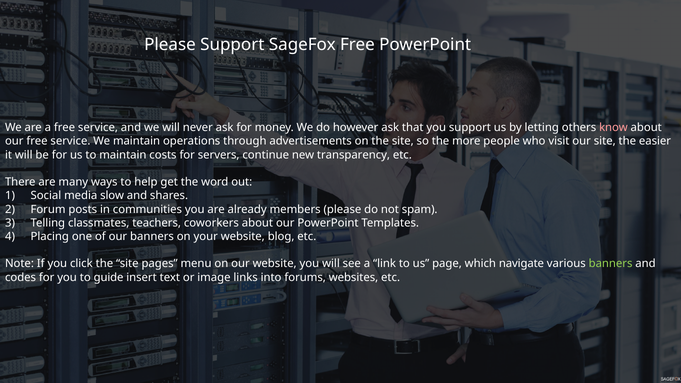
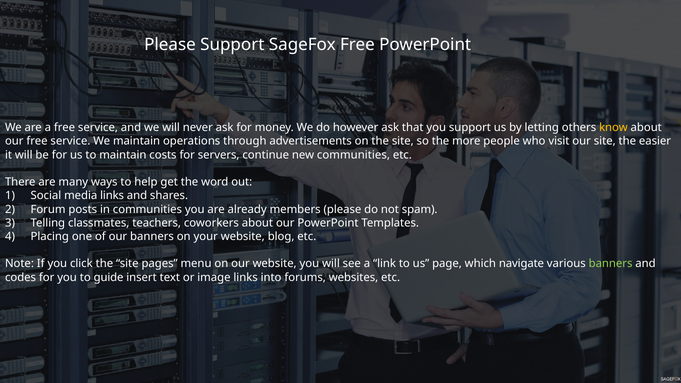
know colour: pink -> yellow (613, 128)
new transparency: transparency -> communities (353, 155)
media slow: slow -> links (112, 196)
